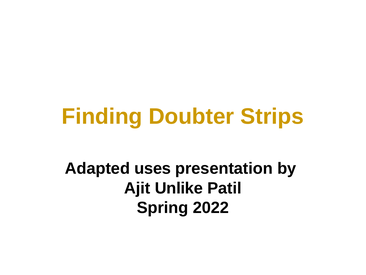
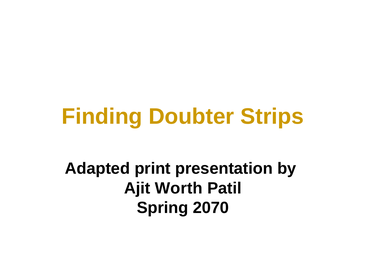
uses: uses -> print (153, 168)
Unlike: Unlike -> Worth (179, 188)
2022: 2022 -> 2070 (211, 207)
